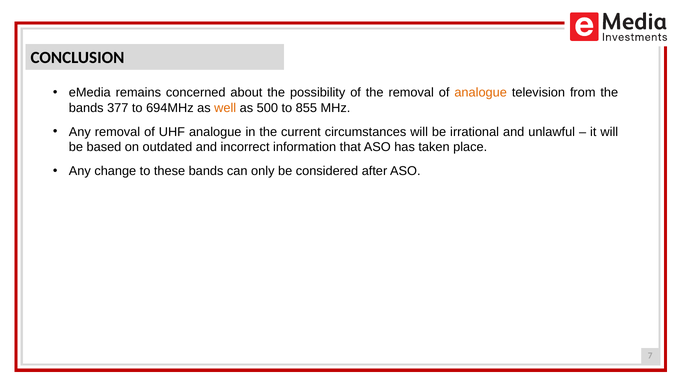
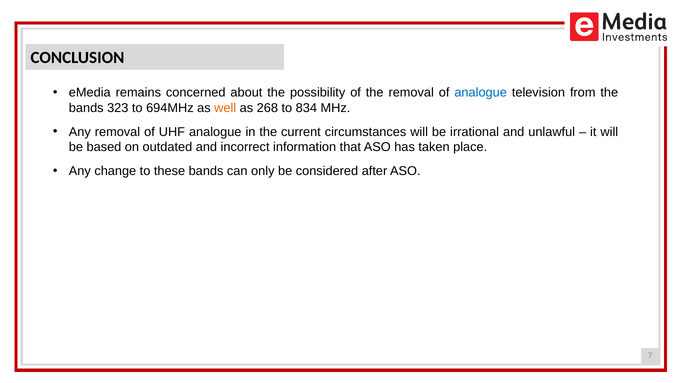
analogue colour: orange -> blue (481, 93)
377: 377 -> 323 (118, 108)
500: 500 -> 268 (267, 108)
855: 855 -> 834 (306, 108)
